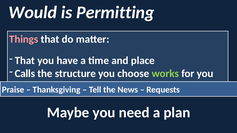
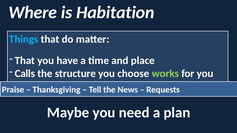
Would: Would -> Where (33, 12)
Permitting: Permitting -> Habitation (115, 12)
Things colour: pink -> light blue (24, 39)
